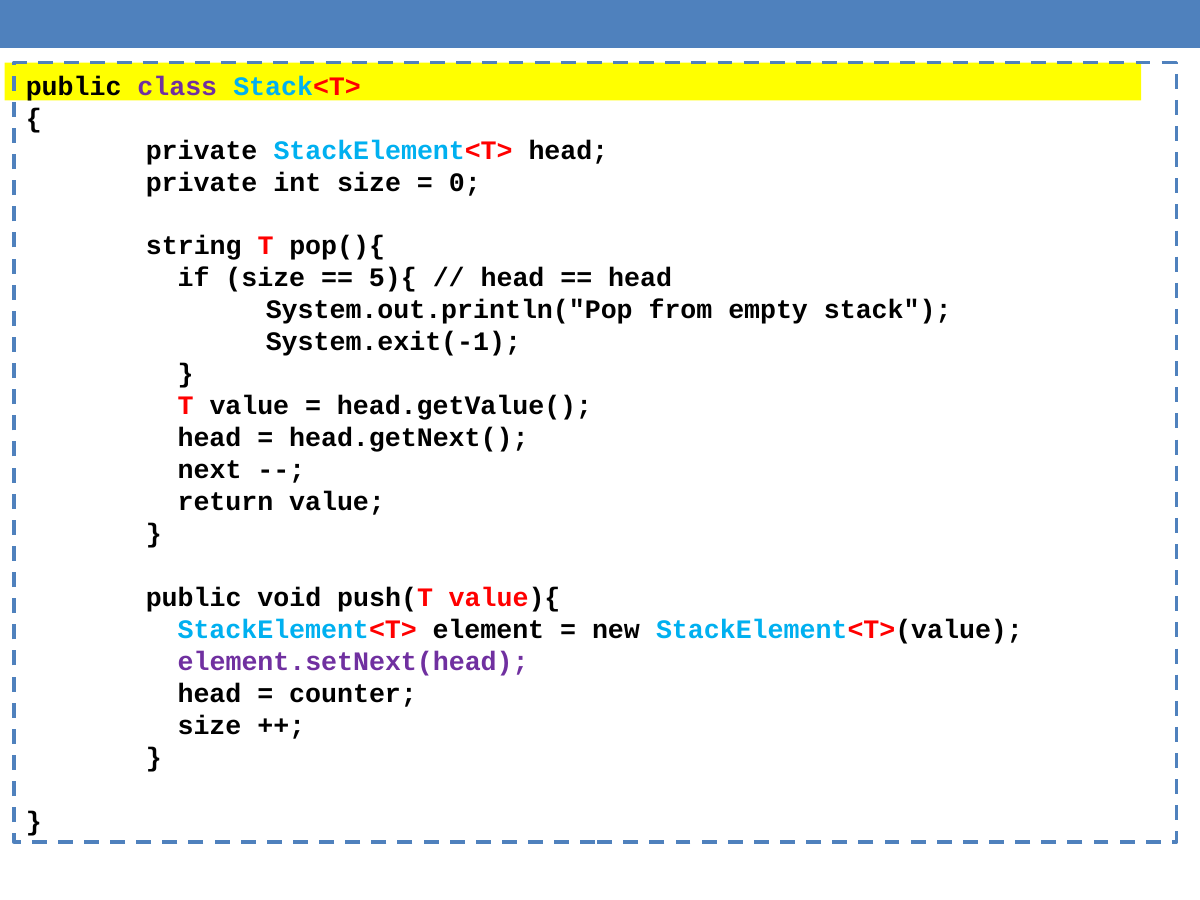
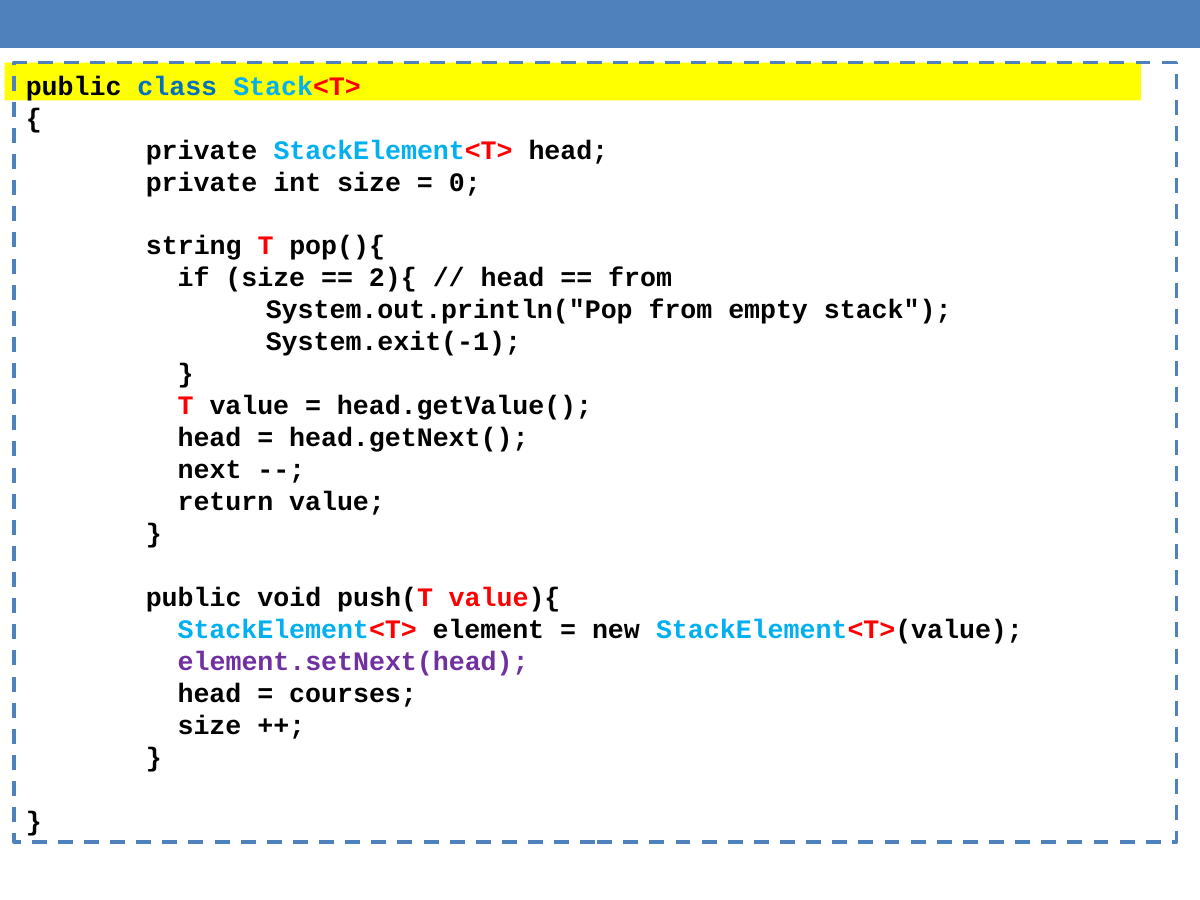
class colour: purple -> blue (177, 86)
5){: 5){ -> 2){ (393, 278)
head: head -> from (640, 278)
counter: counter -> courses (353, 694)
